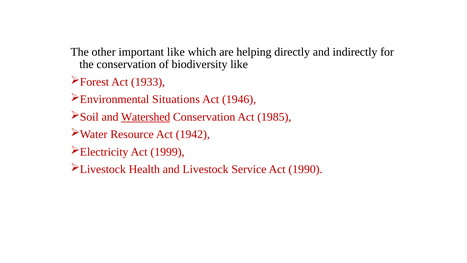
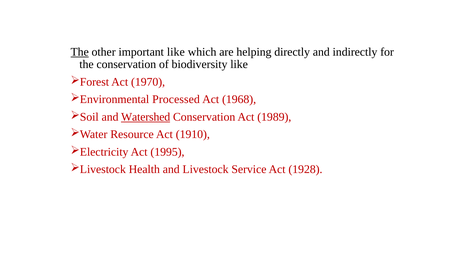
The underline: none -> present (80, 52)
1933: 1933 -> 1970 (148, 82)
Situations: Situations -> Processed (176, 99)
1946: 1946 -> 1968 (239, 99)
1985: 1985 -> 1989 (274, 117)
1942: 1942 -> 1910 (193, 134)
1999: 1999 -> 1995 (167, 152)
1990: 1990 -> 1928 (305, 169)
